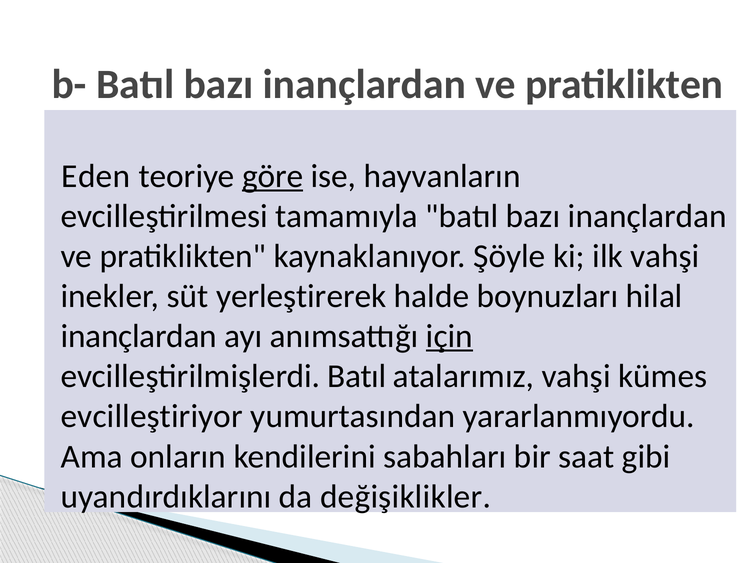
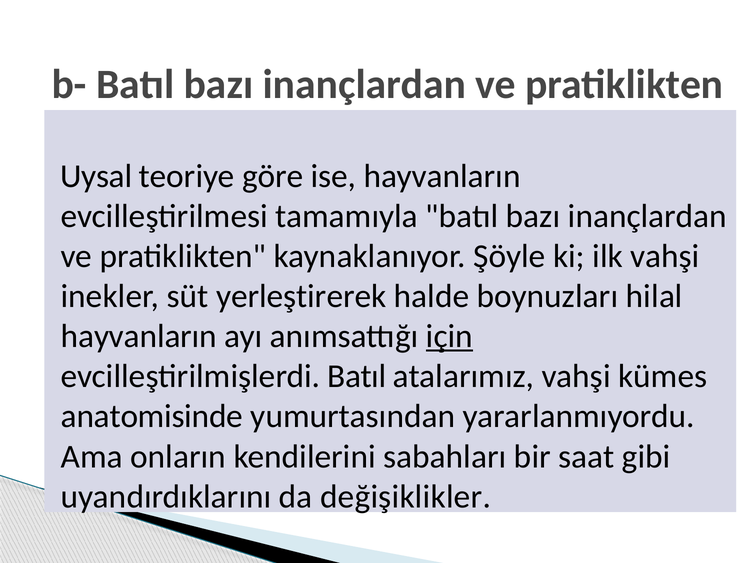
Eden: Eden -> Uysal (96, 176)
göre underline: present -> none (273, 176)
inançlardan: inançlardan -> hayvanların (139, 337)
evcilleştiriyor: evcilleştiriyor -> anatomisinde (152, 417)
